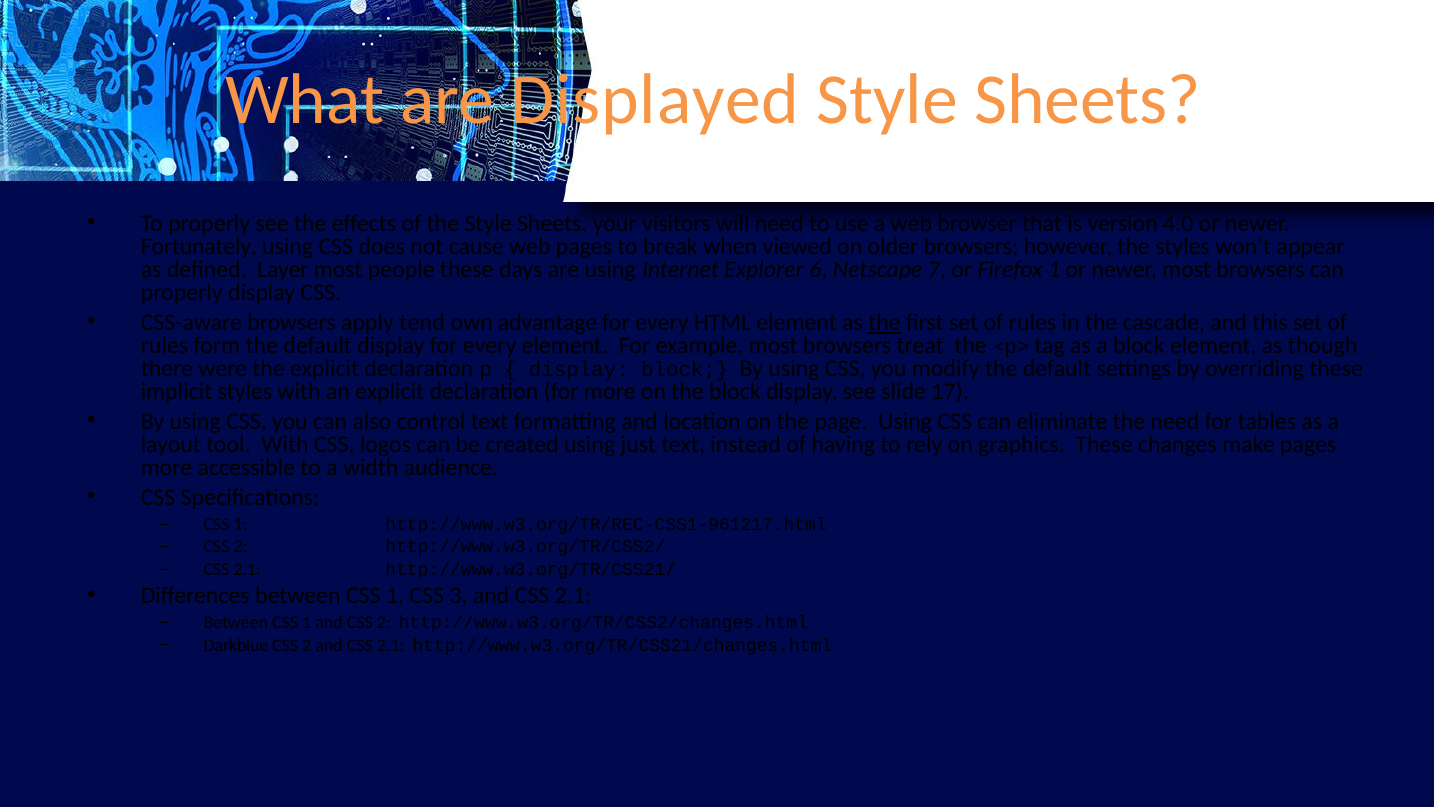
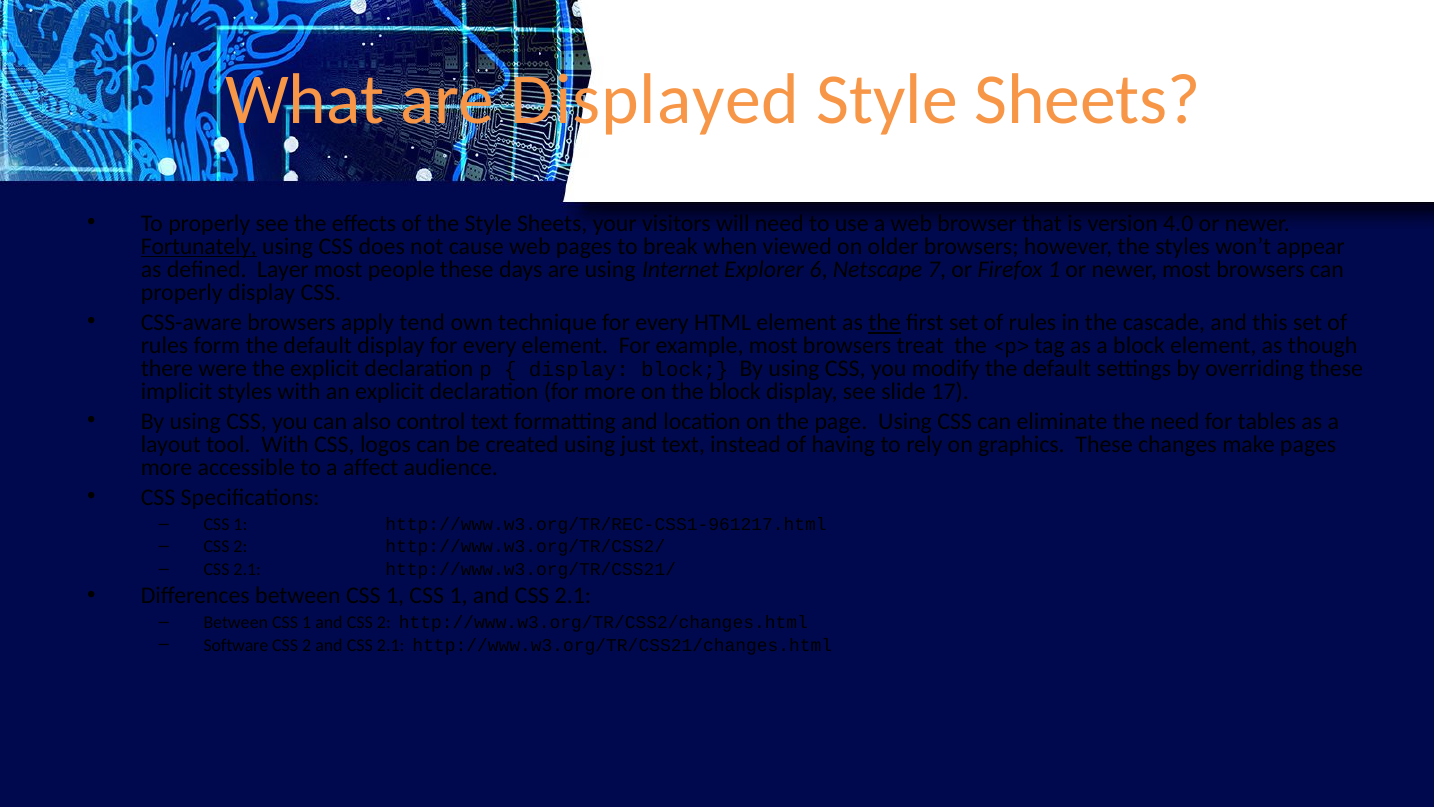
Fortunately underline: none -> present (199, 246)
advantage: advantage -> technique (547, 322)
width: width -> affect (371, 467)
1 CSS 3: 3 -> 1 (458, 596)
Darkblue: Darkblue -> Software (236, 645)
